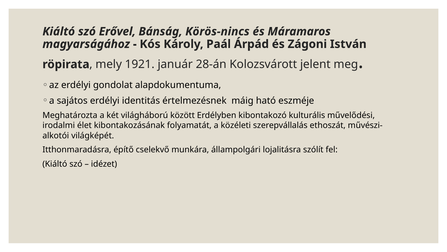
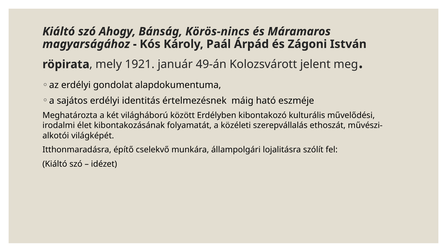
Erővel: Erővel -> Ahogy (117, 31)
28-án: 28-án -> 49-án (211, 64)
